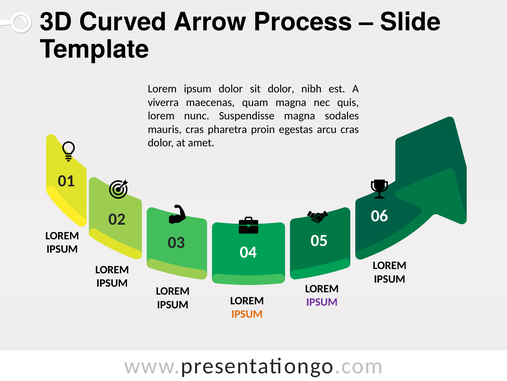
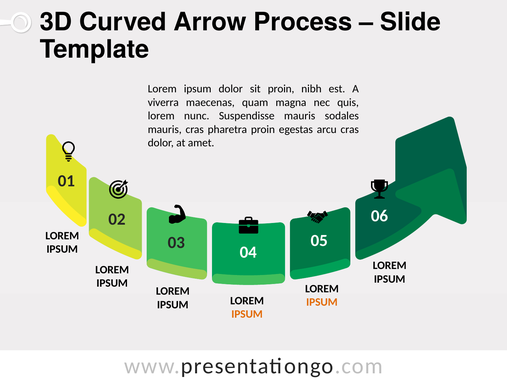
sit dolor: dolor -> proin (281, 89)
Suspendisse magna: magna -> mauris (300, 116)
IPSUM colour: purple -> orange (322, 302)
